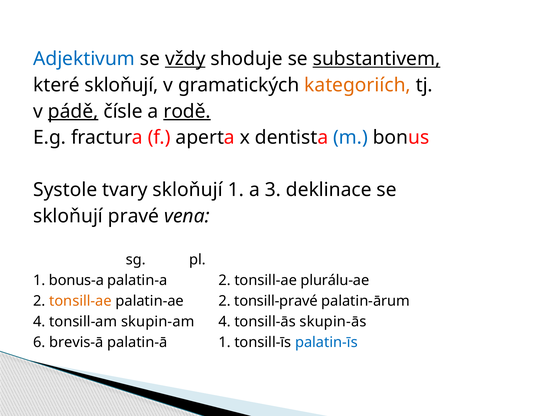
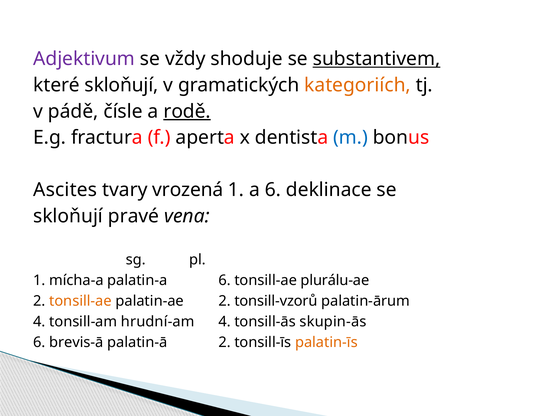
Adjektivum colour: blue -> purple (84, 59)
vždy underline: present -> none (185, 59)
pádě underline: present -> none (73, 111)
Systole: Systole -> Ascites (65, 190)
tvary skloňují: skloňují -> vrozená (188, 190)
a 3: 3 -> 6 (273, 190)
bonus-a: bonus-a -> mícha-a (76, 281)
palatin-a 2: 2 -> 6 (225, 281)
tonsill-pravé: tonsill-pravé -> tonsill-vzorů (276, 301)
skupin-am: skupin-am -> hrudní-am (158, 322)
palatin-ā 1: 1 -> 2 (225, 343)
palatin-īs colour: blue -> orange (326, 343)
